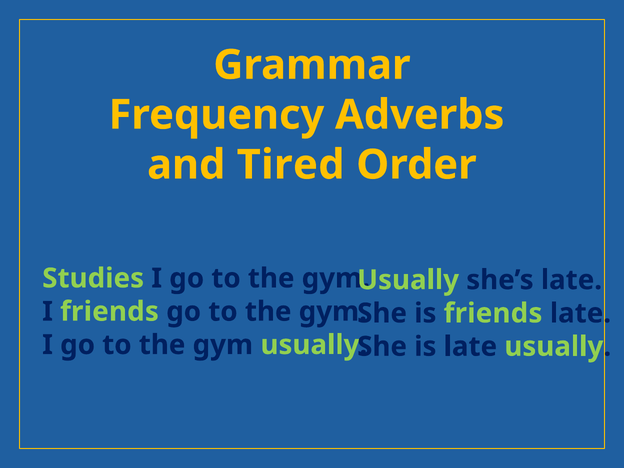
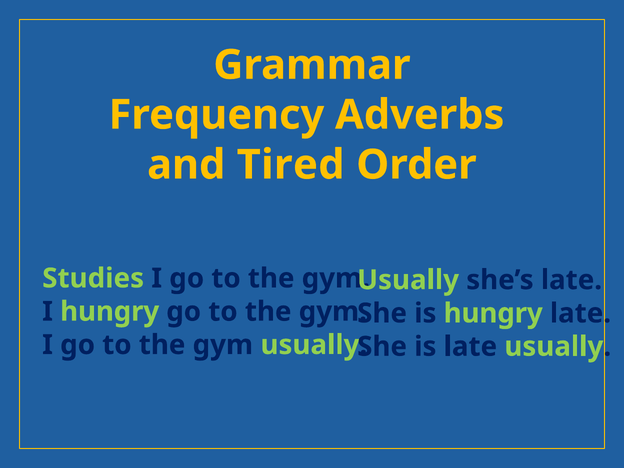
I friends: friends -> hungry (110, 312)
is friends: friends -> hungry (493, 313)
